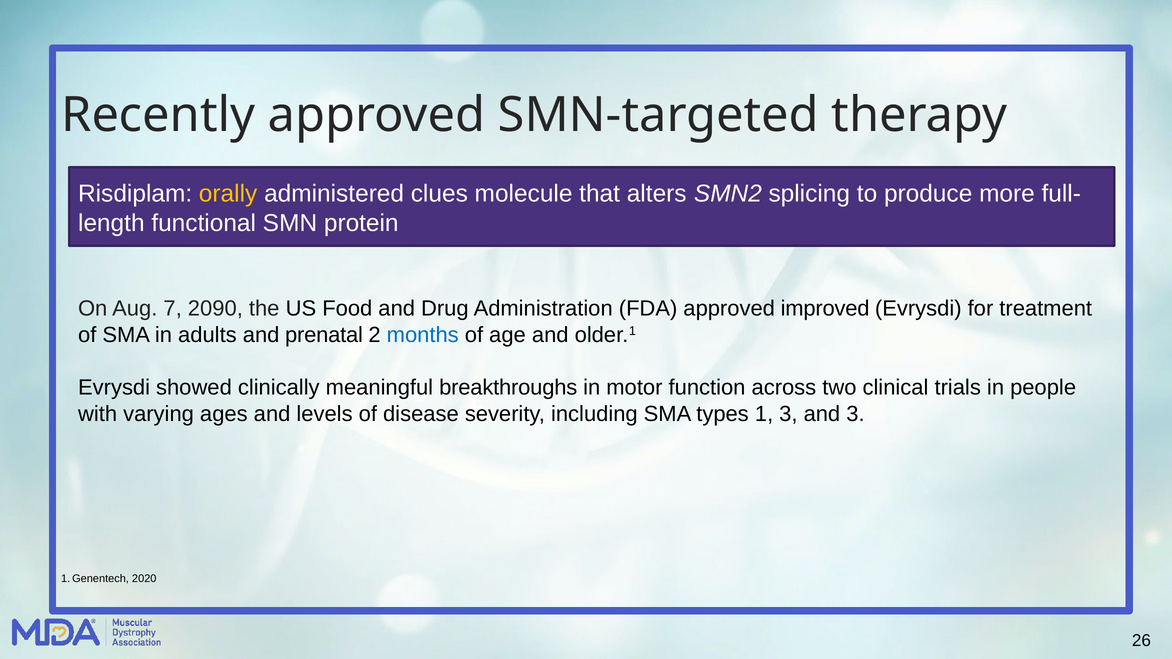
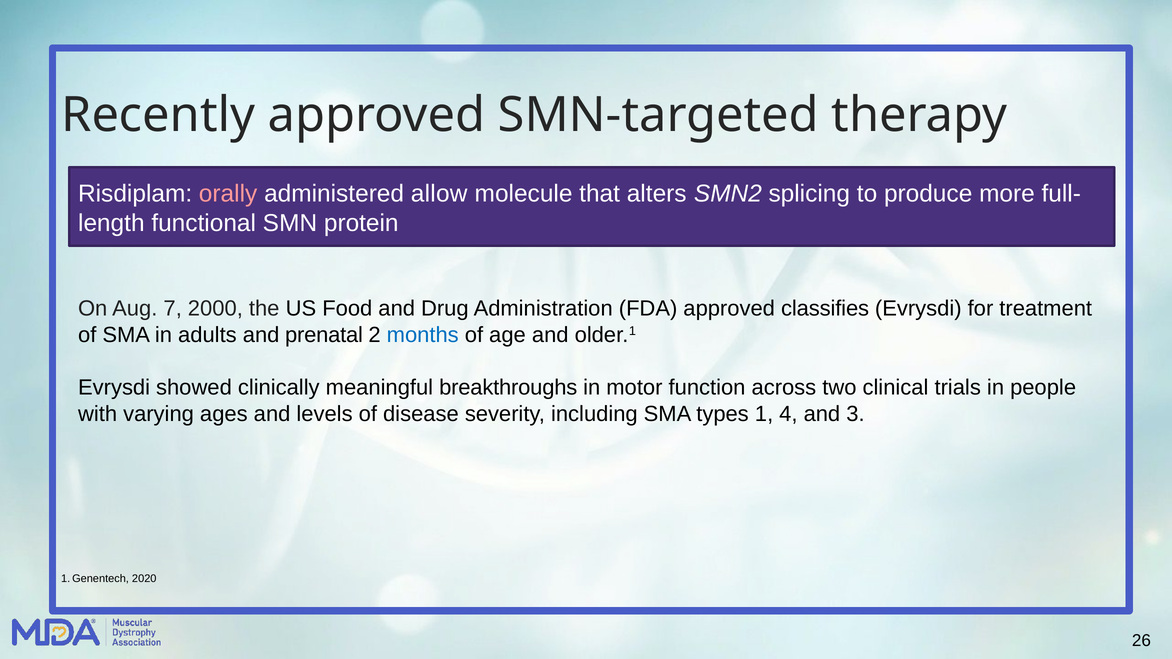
orally colour: yellow -> pink (228, 194)
clues: clues -> allow (439, 194)
2090: 2090 -> 2000 (215, 309)
improved: improved -> classifies (825, 309)
1 3: 3 -> 4 (788, 414)
